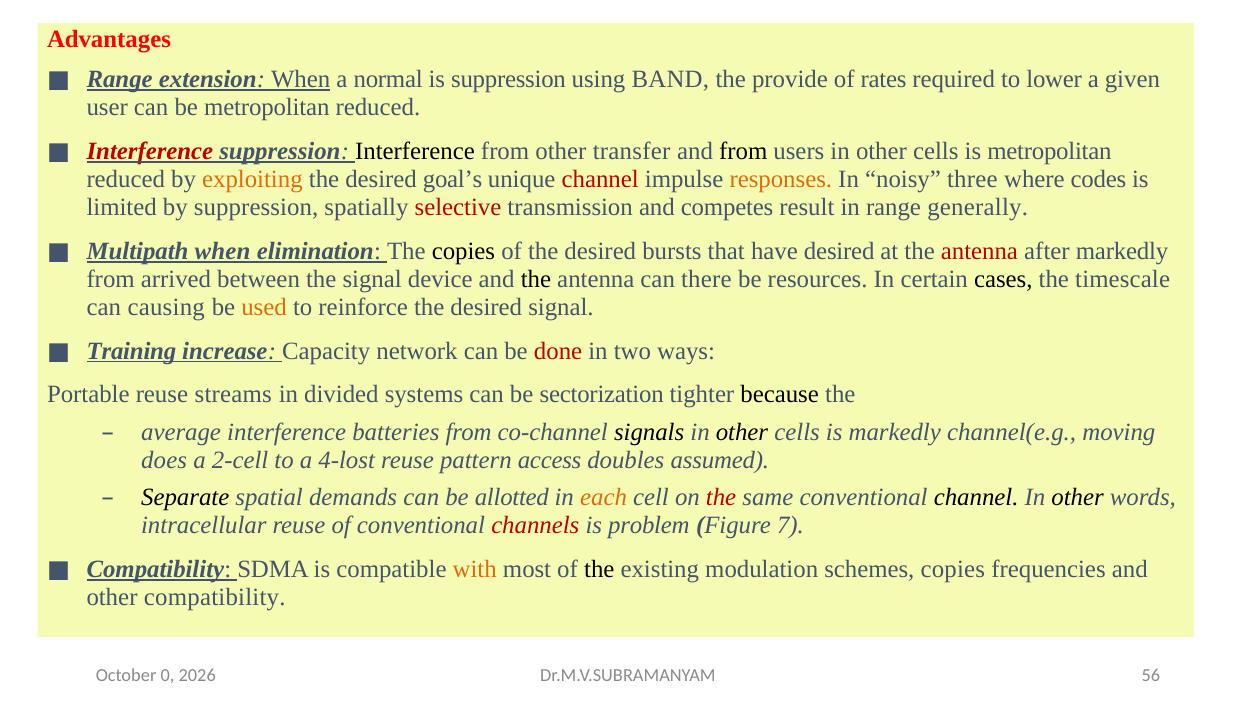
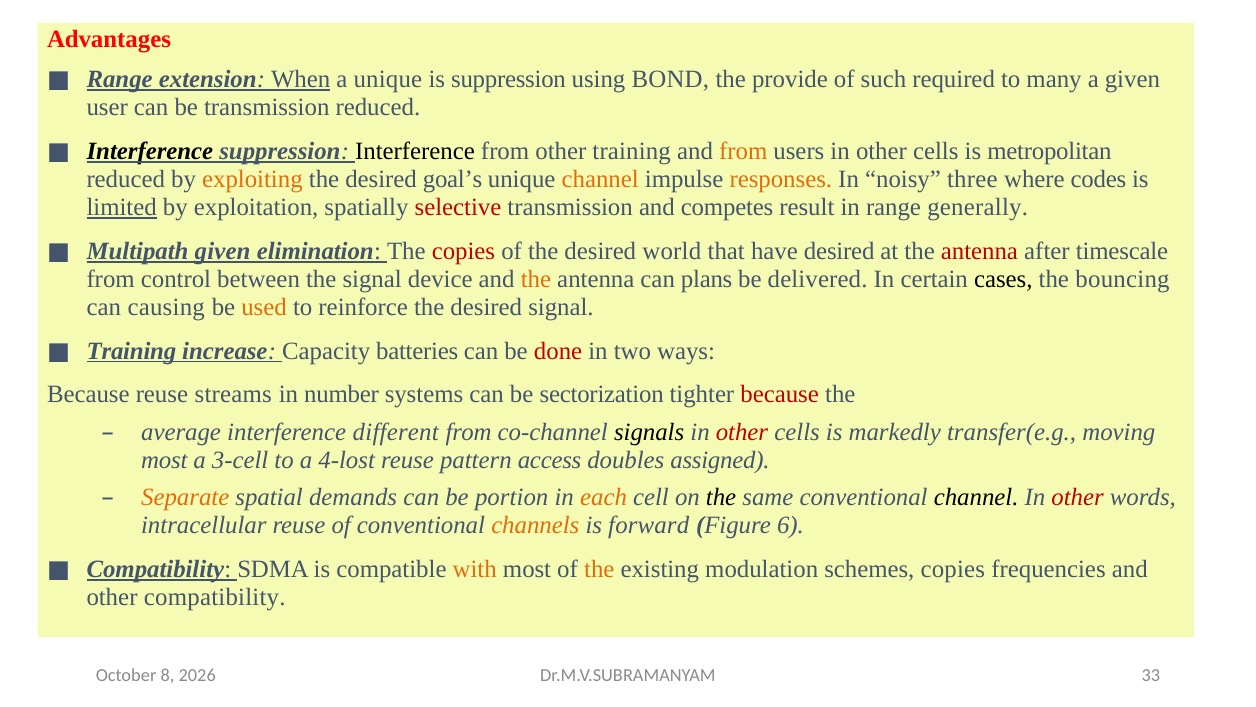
a normal: normal -> unique (388, 79)
BAND: BAND -> BOND (670, 79)
rates: rates -> such (883, 79)
lower: lower -> many (1054, 79)
be metropolitan: metropolitan -> transmission (267, 107)
Interference colour: red -> black (150, 151)
other transfer: transfer -> training (632, 151)
from colour: black -> orange (743, 151)
channel colour: red -> orange (600, 179)
limited underline: none -> present (122, 207)
by suppression: suppression -> exploitation (256, 207)
Multipath when: when -> given (223, 251)
copies colour: black -> red (463, 251)
bursts: bursts -> world (672, 251)
after markedly: markedly -> timescale (1122, 251)
arrived: arrived -> control (176, 279)
the colour: black -> orange (536, 279)
there: there -> plans (707, 279)
resources: resources -> delivered (818, 279)
timescale: timescale -> bouncing (1123, 279)
network: network -> batteries (417, 351)
Portable: Portable -> Because (88, 394)
divided: divided -> number (342, 394)
because colour: black -> red (780, 394)
batteries: batteries -> different (396, 432)
other colour: black -> red (742, 432)
channel(e.g: channel(e.g -> transfer(e.g (1012, 432)
does: does -> most (164, 460)
2-cell: 2-cell -> 3-cell (240, 460)
assumed: assumed -> assigned (720, 460)
Separate colour: black -> orange (185, 497)
allotted: allotted -> portion (512, 497)
the colour: red -> black (721, 497)
other colour: black -> red (1078, 497)
channels colour: red -> orange (535, 525)
problem: problem -> forward (649, 525)
7: 7 -> 6 (790, 525)
the colour: black -> orange (599, 569)
0: 0 -> 8 (167, 675)
56: 56 -> 33 (1151, 675)
